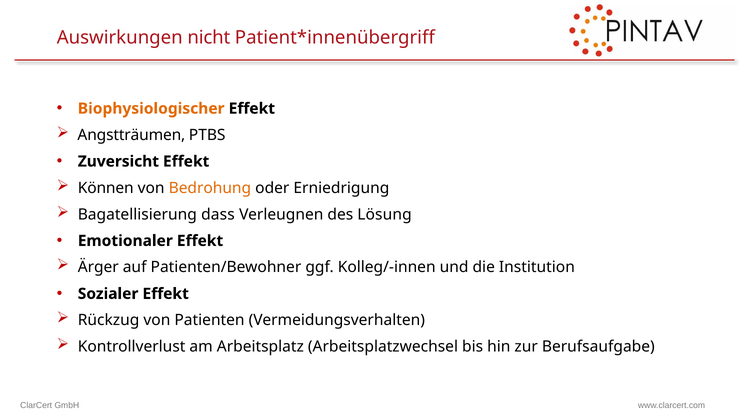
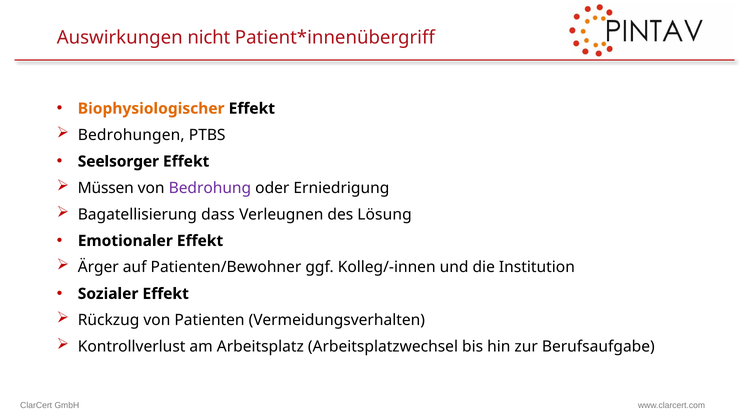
Angstträumen: Angstträumen -> Bedrohungen (131, 135)
Zuversicht: Zuversicht -> Seelsorger (118, 161)
Können: Können -> Müssen (106, 188)
Bedrohung colour: orange -> purple (210, 188)
